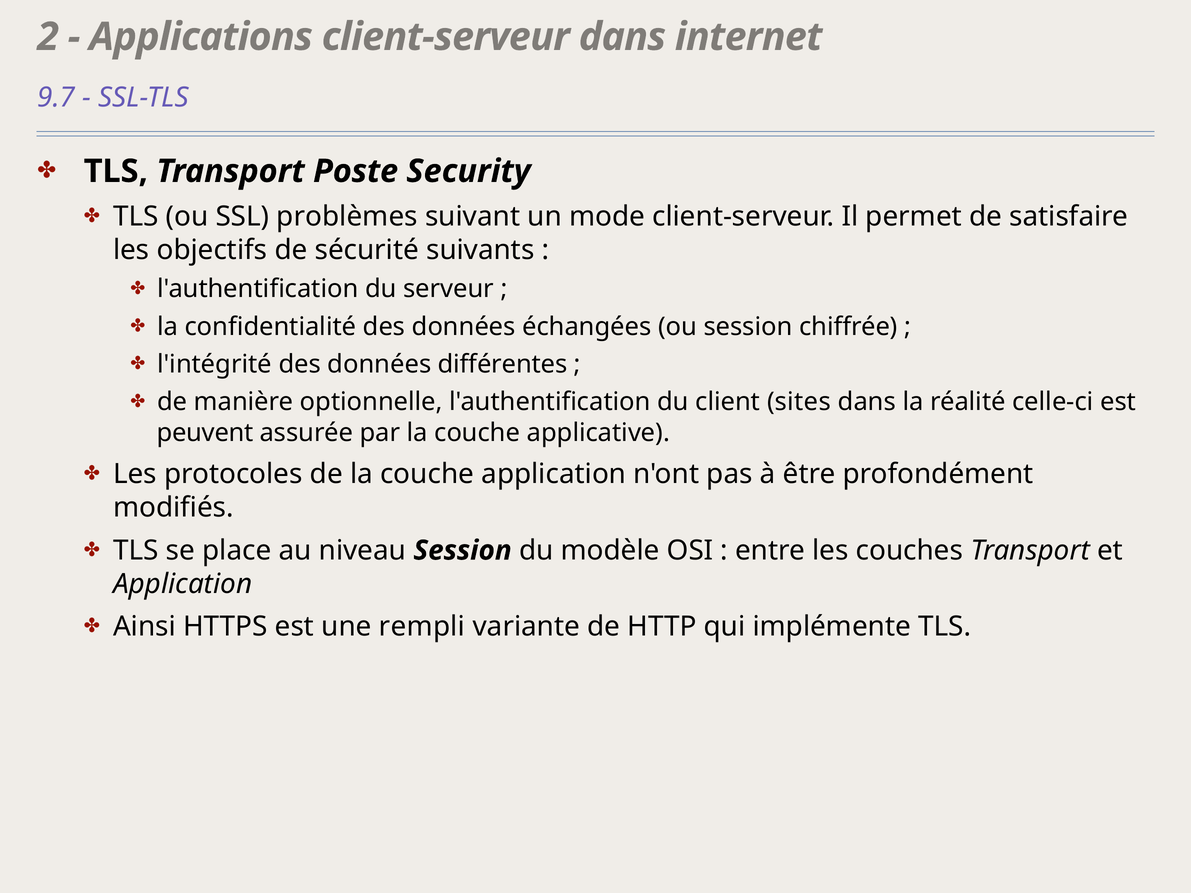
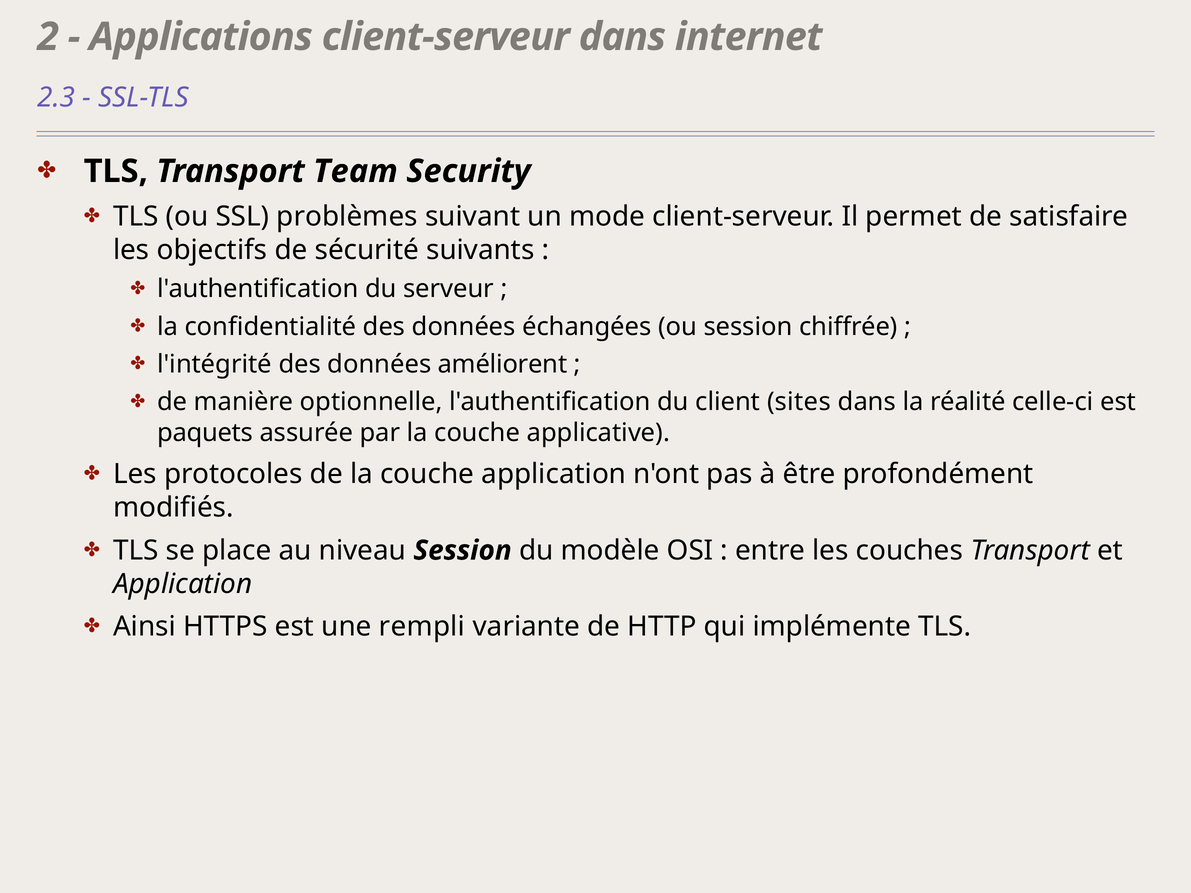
9.7: 9.7 -> 2.3 (56, 98)
Poste: Poste -> Team (355, 171)
différentes: différentes -> améliorent (503, 364)
peuvent: peuvent -> paquets (205, 433)
